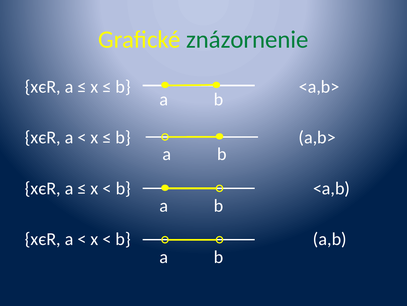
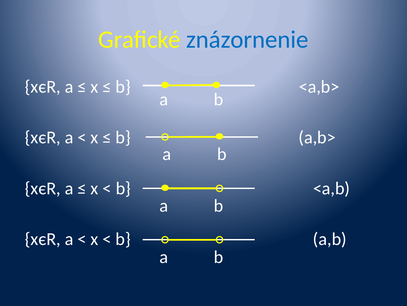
znázornenie colour: green -> blue (247, 39)
